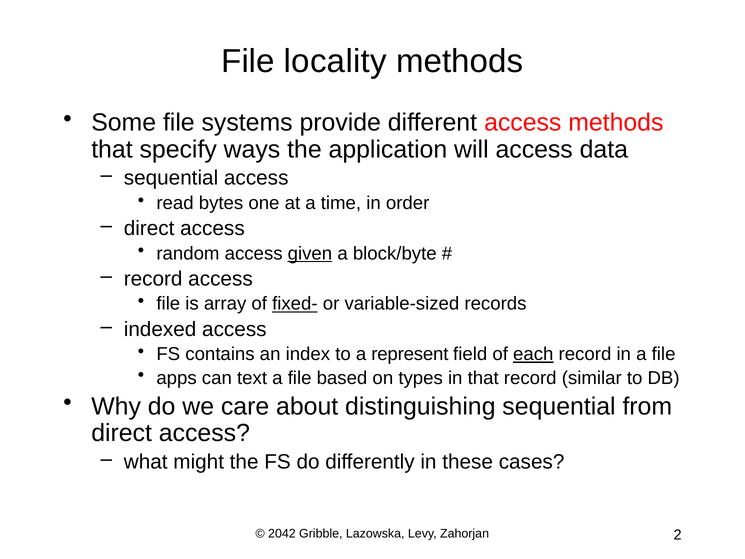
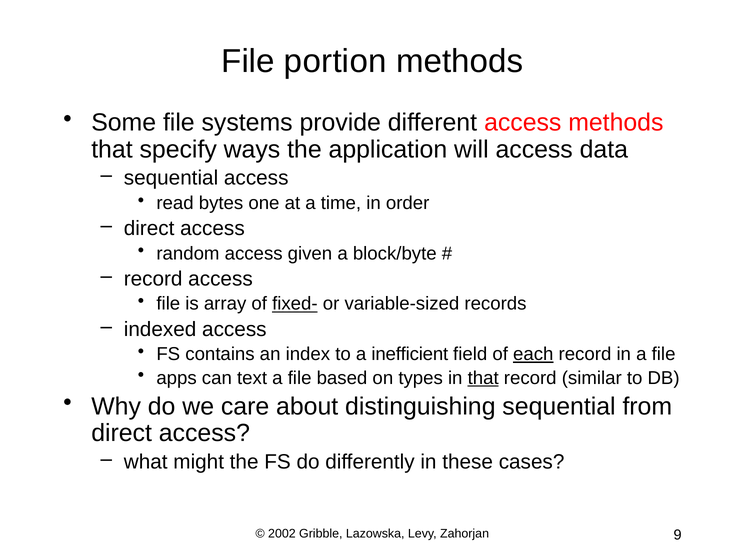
locality: locality -> portion (335, 61)
given underline: present -> none (310, 253)
represent: represent -> inefficient (410, 354)
that underline: none -> present (483, 378)
2042: 2042 -> 2002 (282, 534)
2: 2 -> 9 (678, 535)
